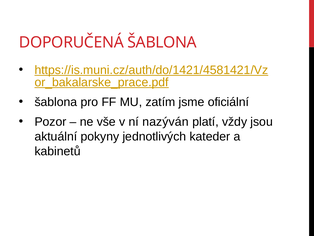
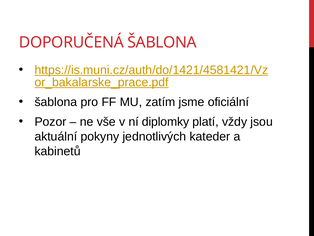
nazýván: nazýván -> diplomky (166, 122)
